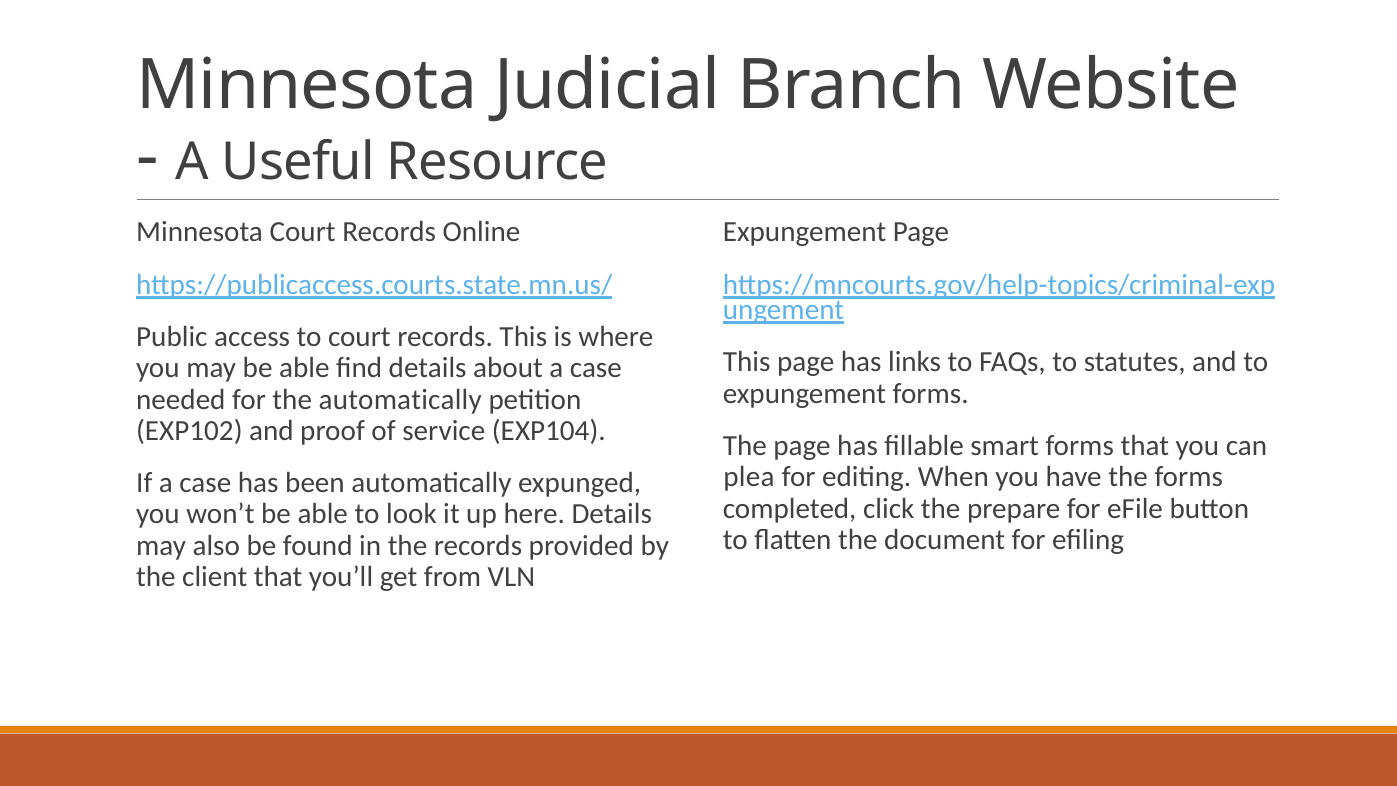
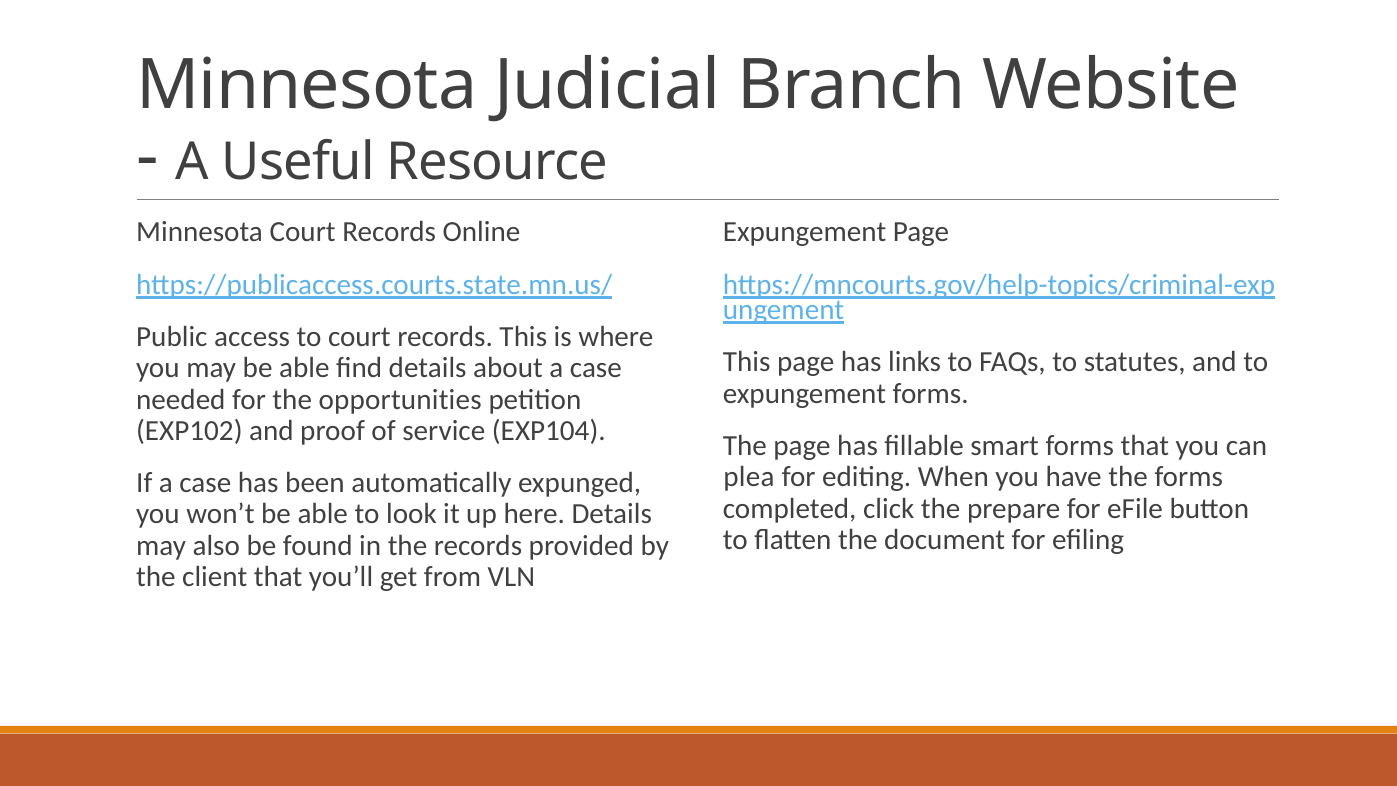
the automatically: automatically -> opportunities (400, 399)
